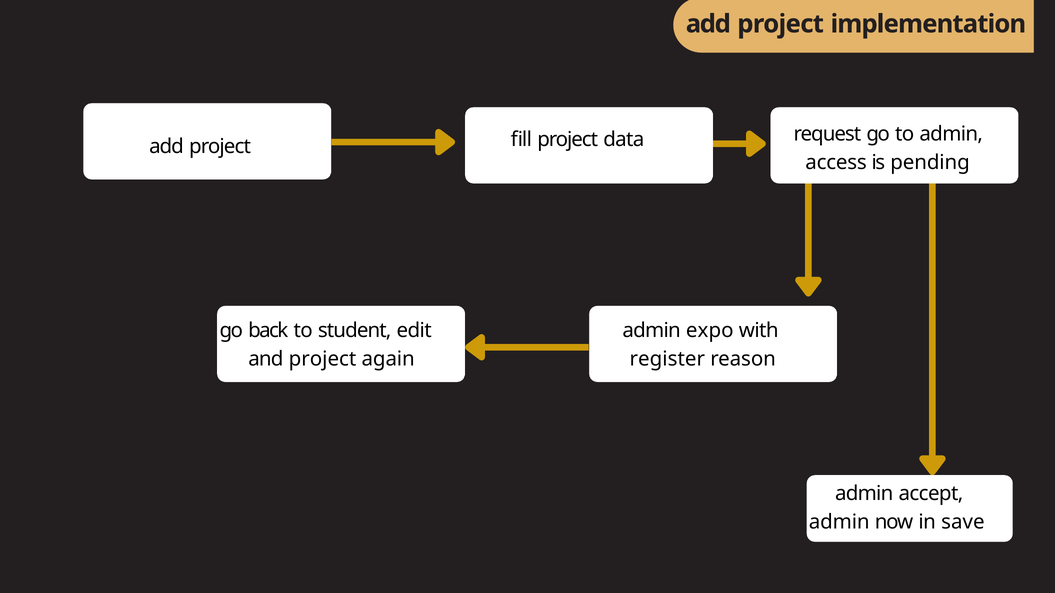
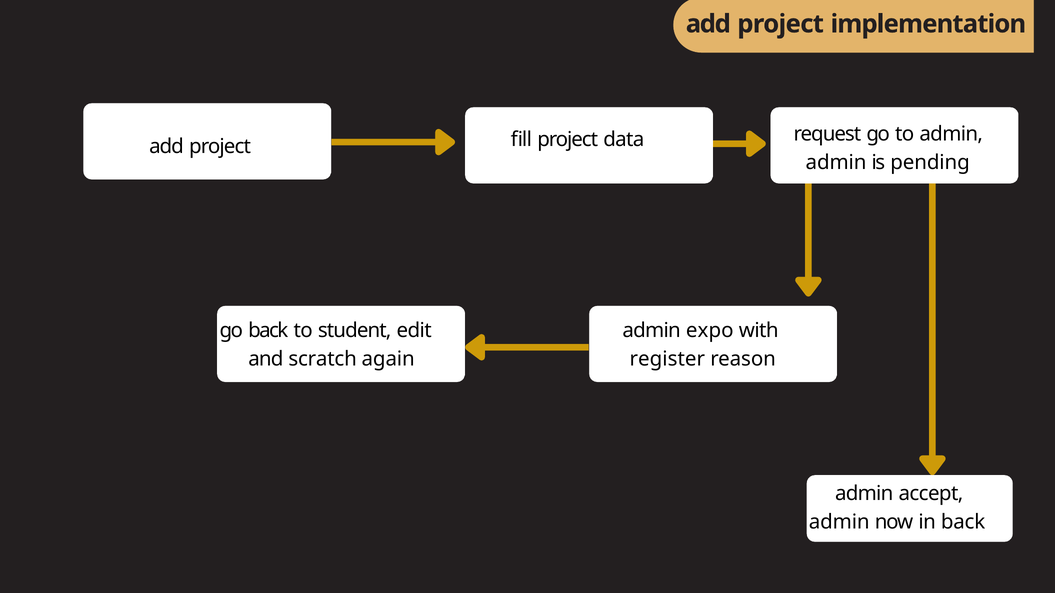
access: access -> admin (836, 163)
and project: project -> scratch (323, 359)
in save: save -> back (963, 523)
